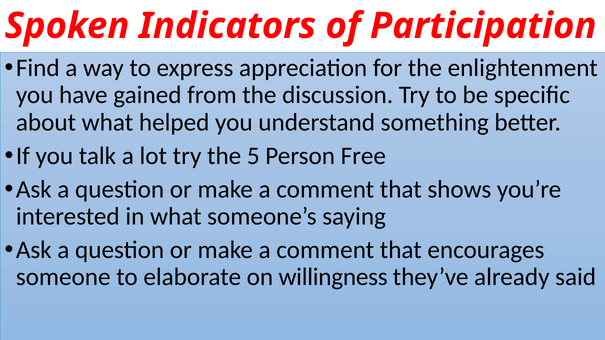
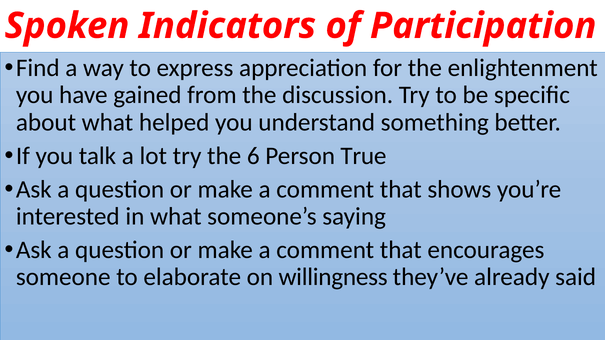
5: 5 -> 6 (253, 156)
Free: Free -> True (363, 156)
